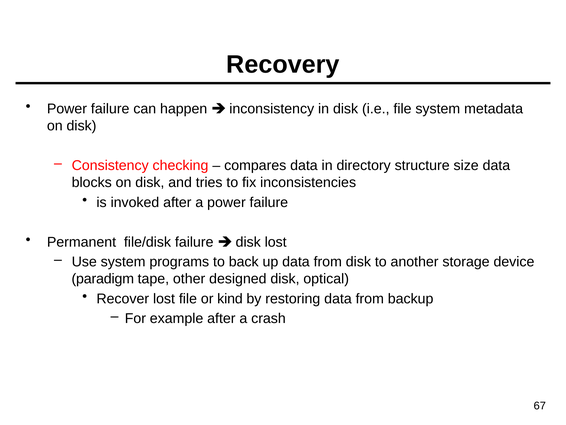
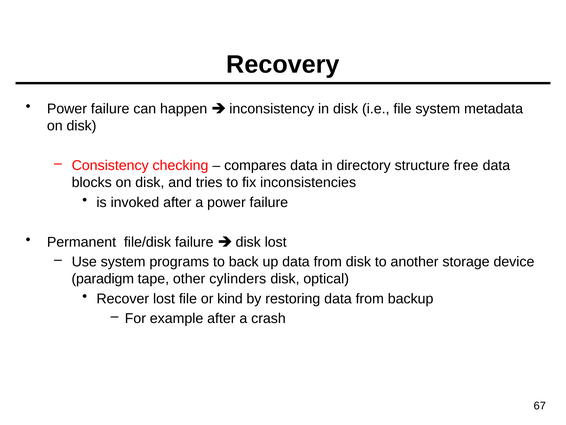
size: size -> free (466, 165)
designed: designed -> cylinders (238, 279)
